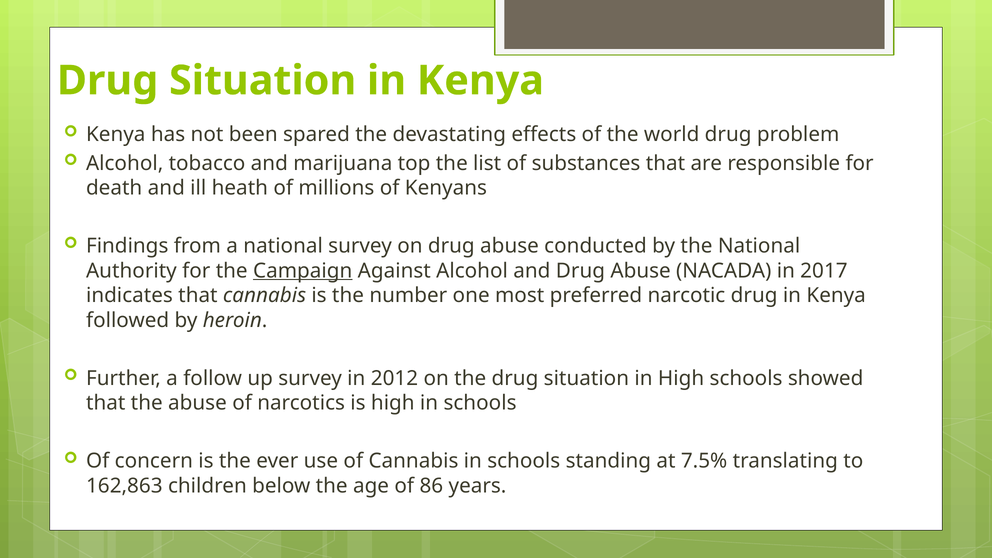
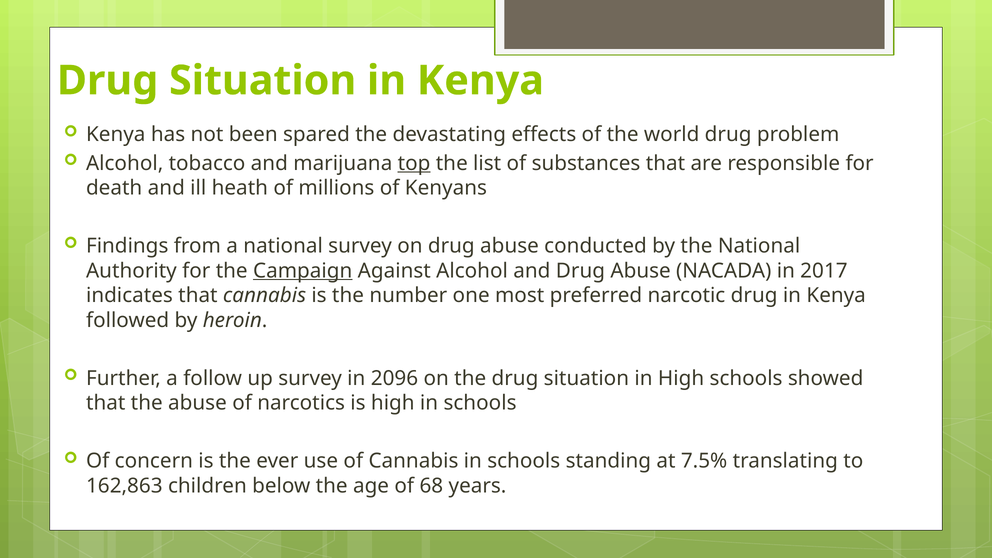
top underline: none -> present (414, 163)
2012: 2012 -> 2096 (394, 378)
86: 86 -> 68 (431, 486)
